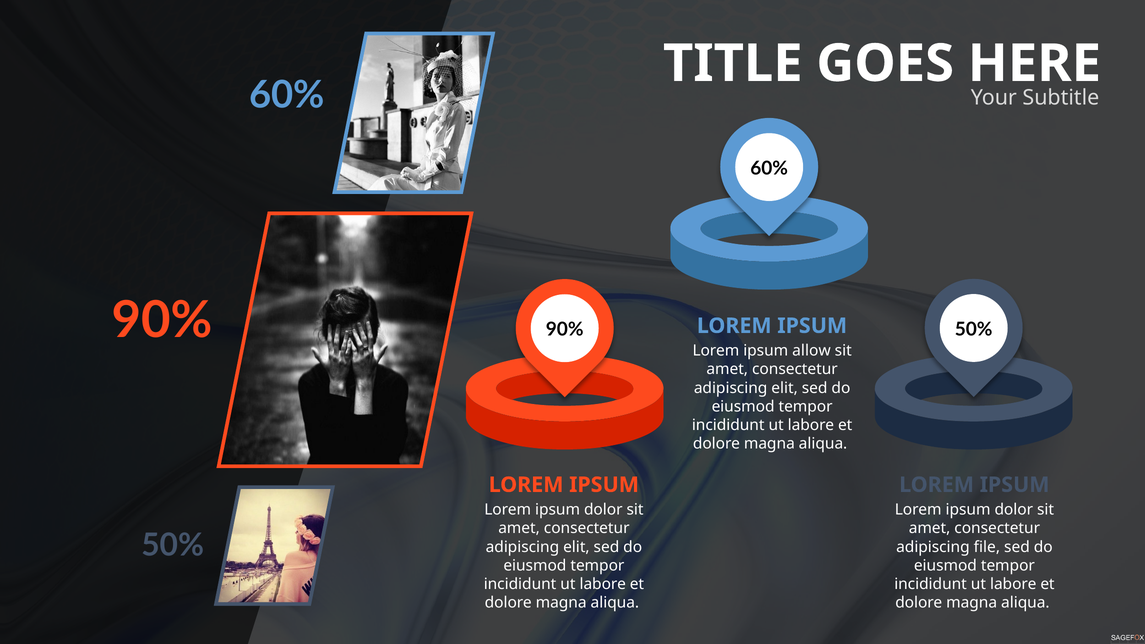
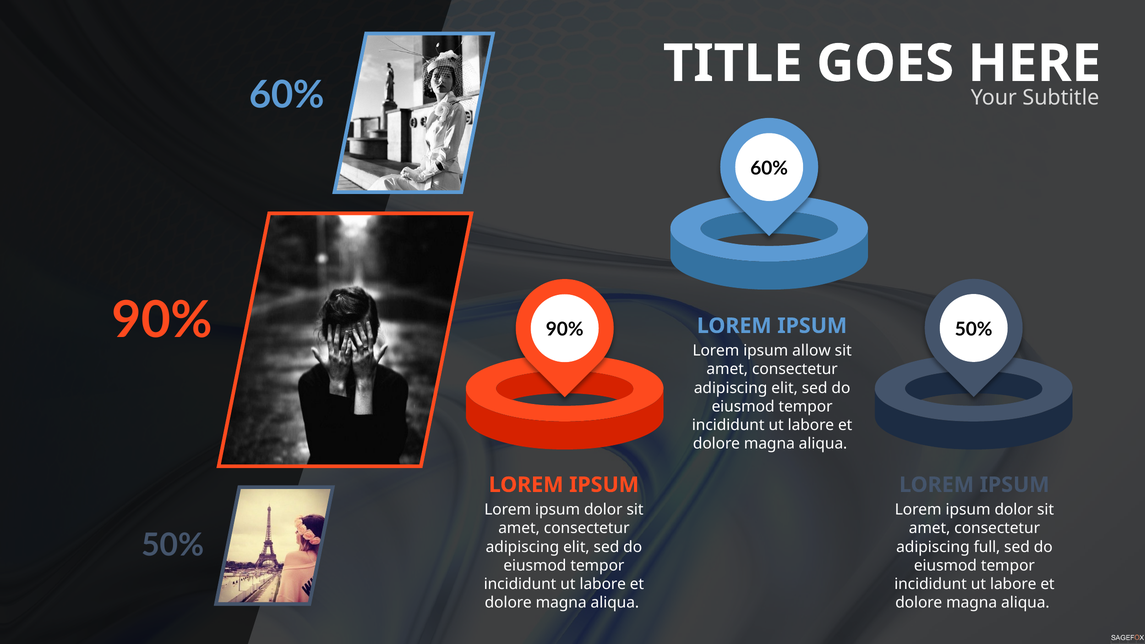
file: file -> full (987, 547)
